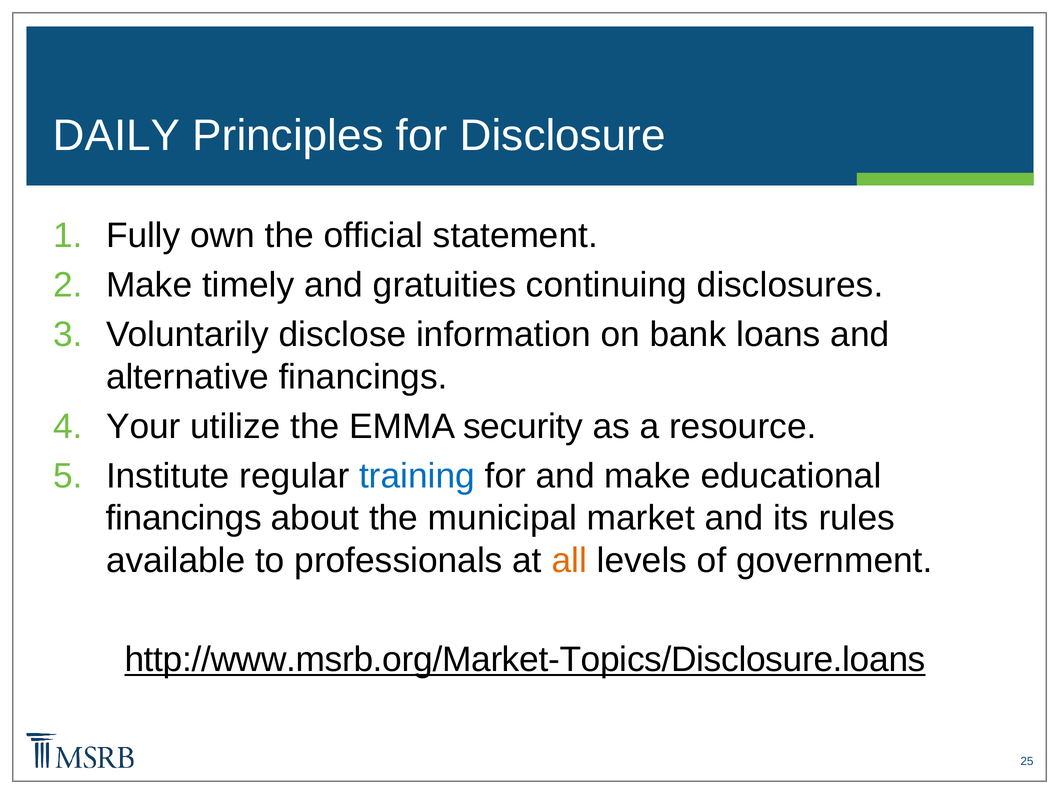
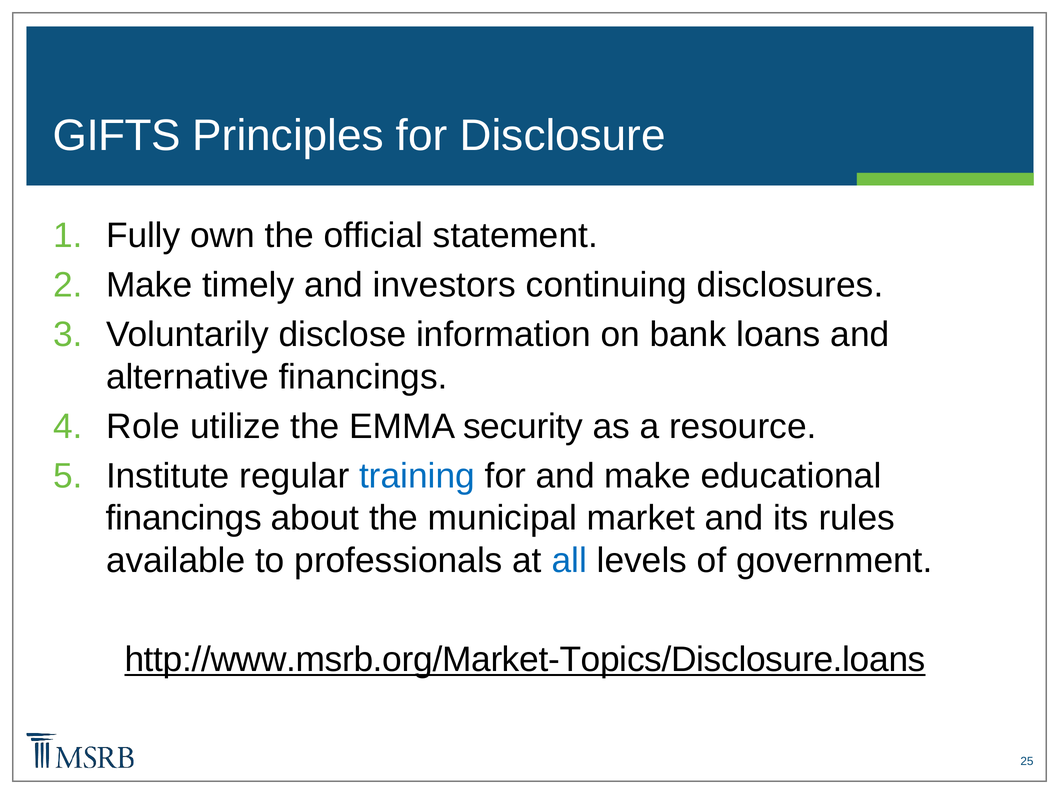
DAILY: DAILY -> GIFTS (117, 136)
gratuities: gratuities -> investors (444, 285)
Your: Your -> Role (143, 426)
all colour: orange -> blue (569, 561)
